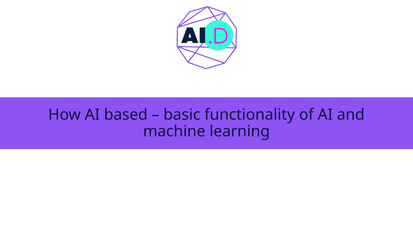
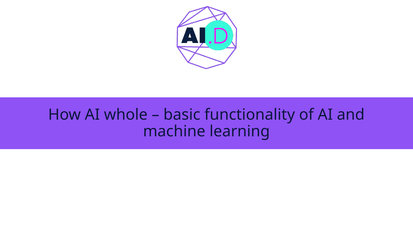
based: based -> whole (126, 115)
